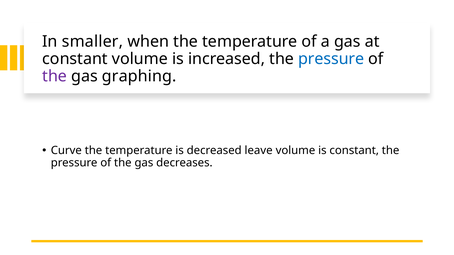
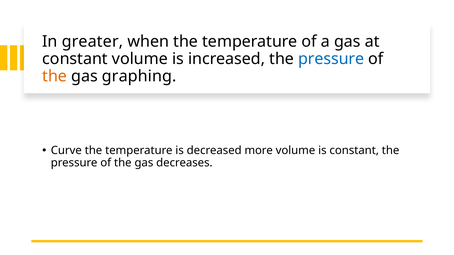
smaller: smaller -> greater (93, 42)
the colour: purple -> orange (55, 76)
leave: leave -> more (259, 151)
